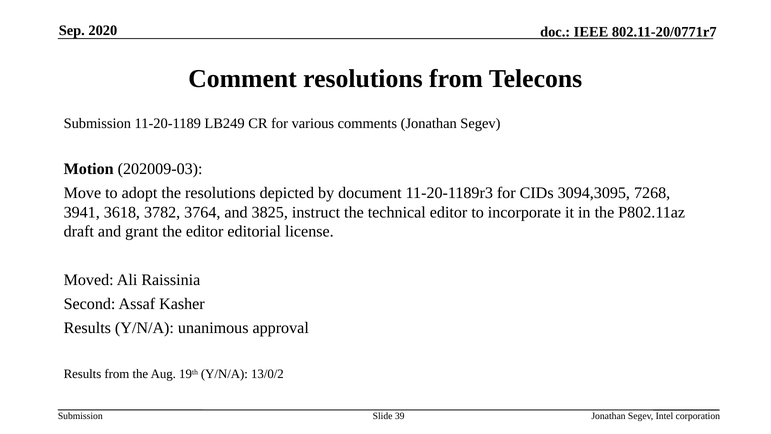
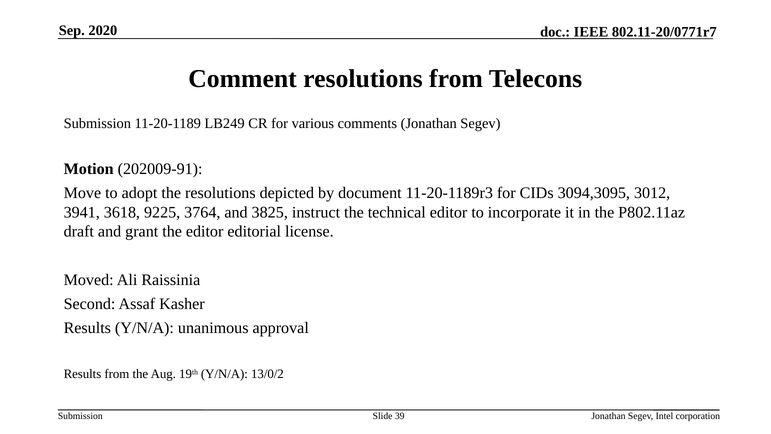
202009-03: 202009-03 -> 202009-91 (160, 169)
7268: 7268 -> 3012 (652, 193)
3782: 3782 -> 9225 (162, 212)
